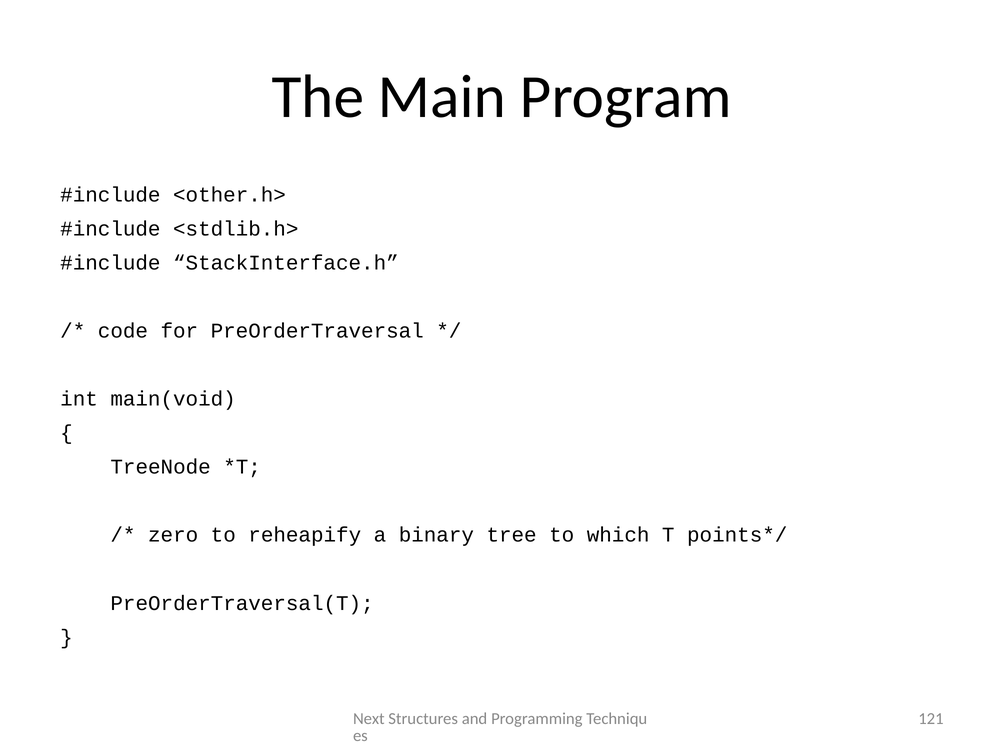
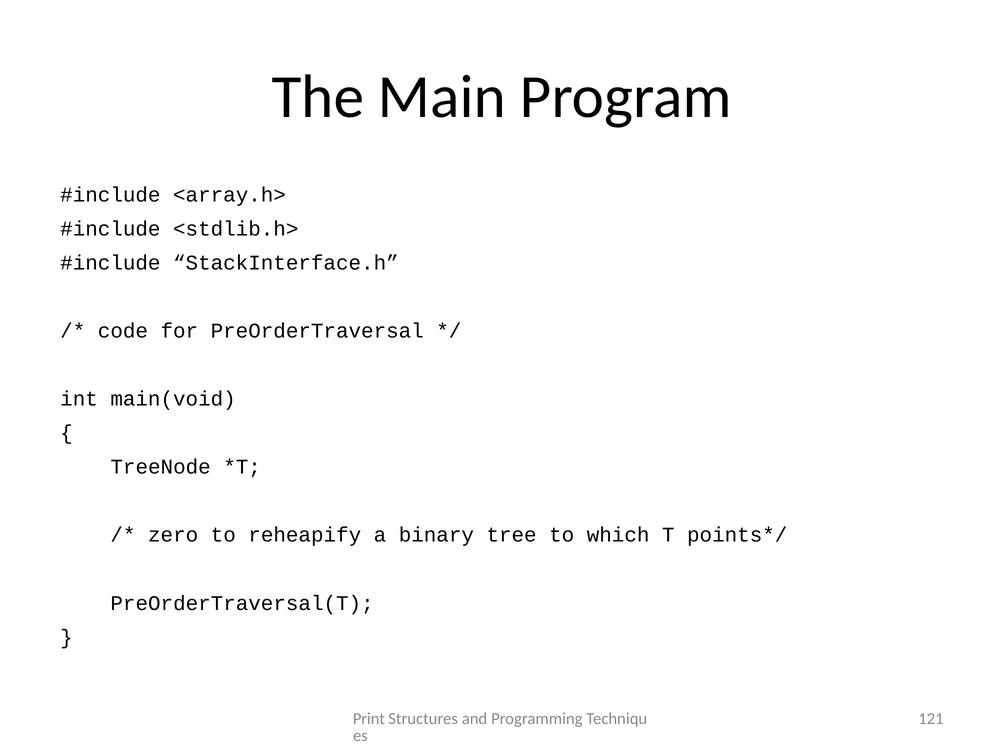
<other.h>: <other.h> -> <array.h> (229, 195)
Next: Next -> Print (369, 719)
